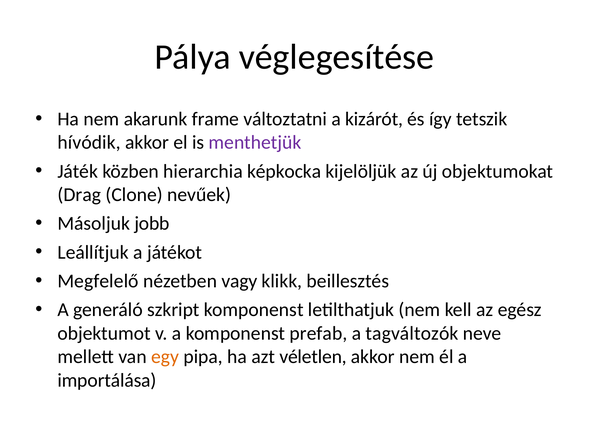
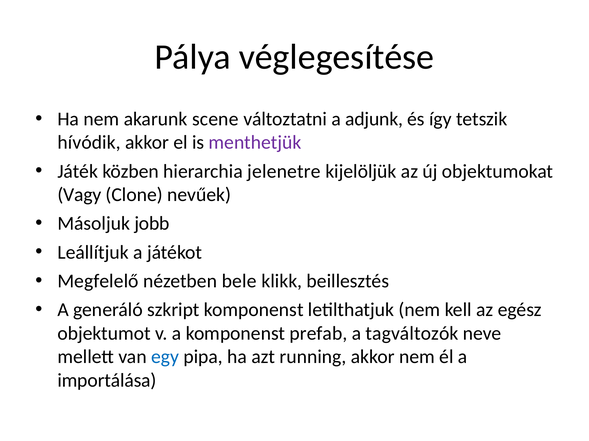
frame: frame -> scene (215, 119)
kizárót: kizárót -> adjunk (374, 119)
képkocka: képkocka -> jelenetre (284, 172)
Drag: Drag -> Vagy (79, 195)
vagy: vagy -> bele (239, 282)
egy colour: orange -> blue (165, 357)
véletlen: véletlen -> running (313, 357)
